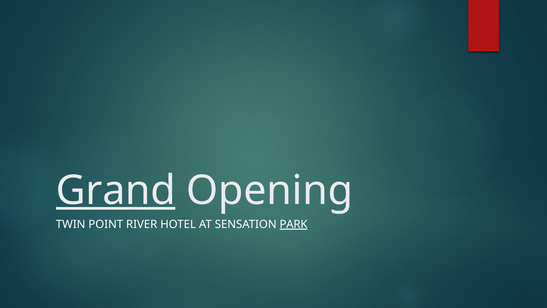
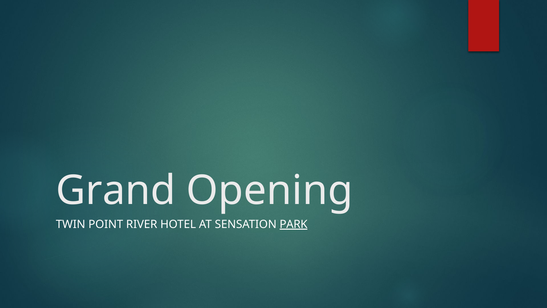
Grand underline: present -> none (116, 191)
